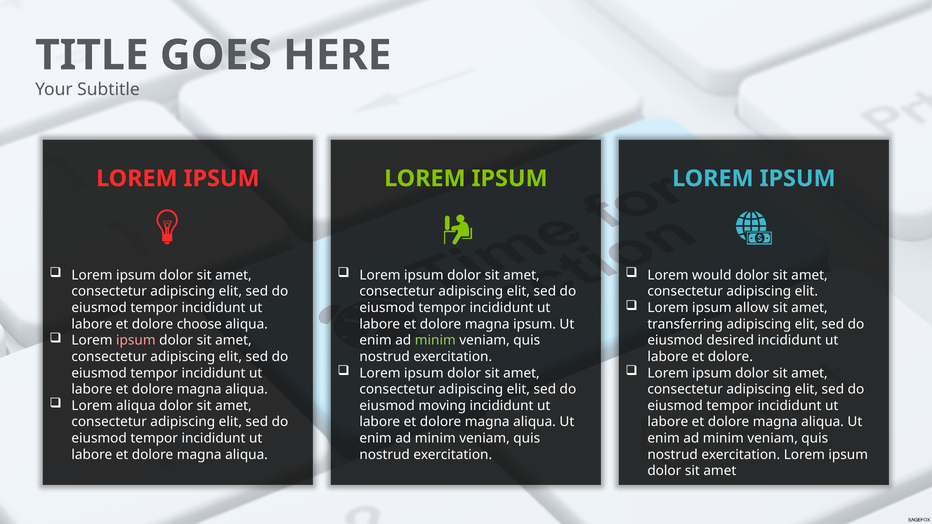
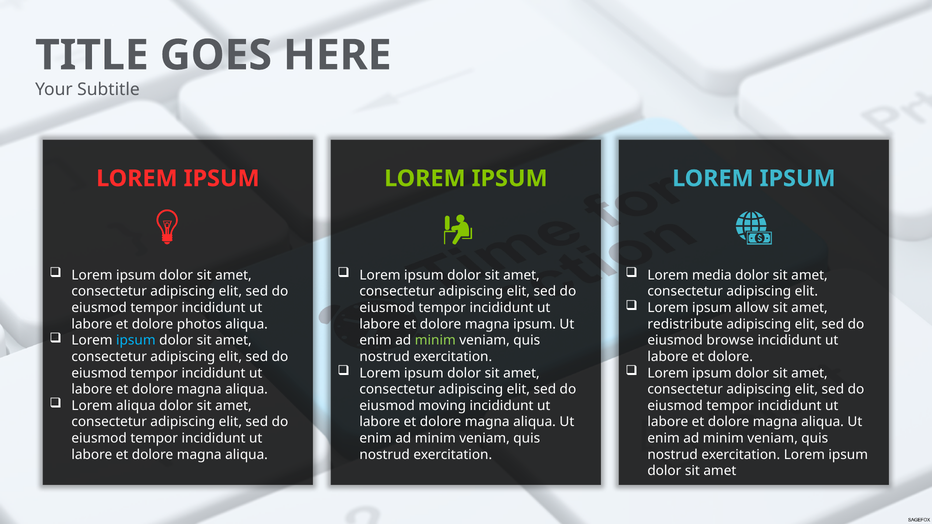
would: would -> media (712, 275)
choose: choose -> photos (199, 324)
transferring: transferring -> redistribute (685, 324)
ipsum colour: pink -> light blue (136, 341)
desired: desired -> browse (730, 341)
